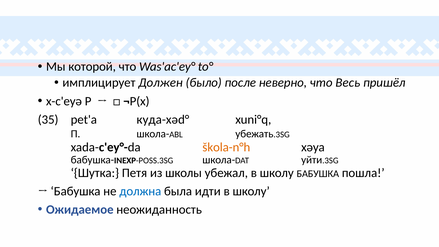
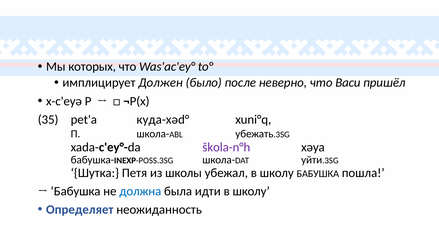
которой: которой -> которых (92, 67)
Весь: Весь -> Васи (348, 83)
škola-n°h colour: orange -> purple (226, 147)
Ожидаемое: Ожидаемое -> Определяет (80, 210)
